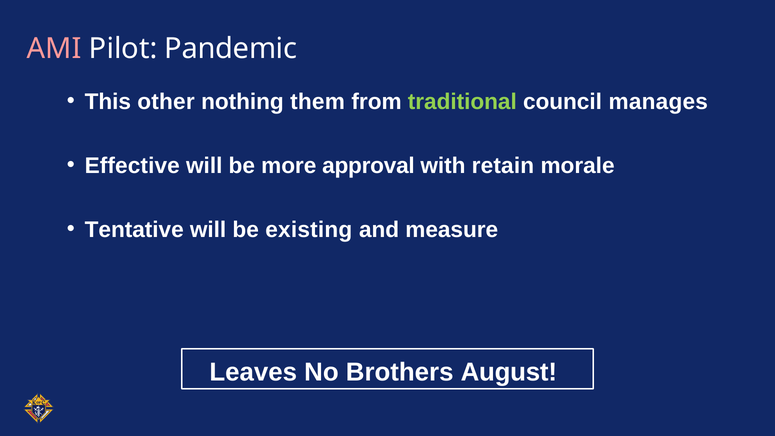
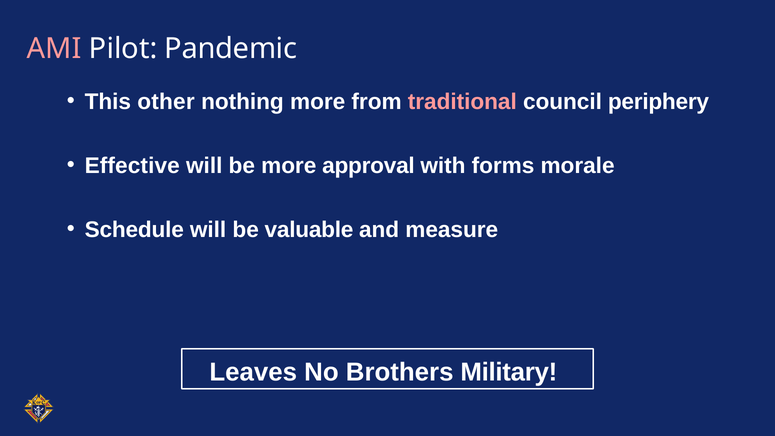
nothing them: them -> more (318, 102)
traditional colour: light green -> pink (462, 102)
manages: manages -> periphery (658, 102)
retain: retain -> forms (503, 166)
Tentative: Tentative -> Schedule (134, 230)
existing: existing -> valuable (309, 230)
August: August -> Military (509, 372)
